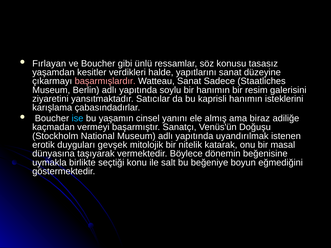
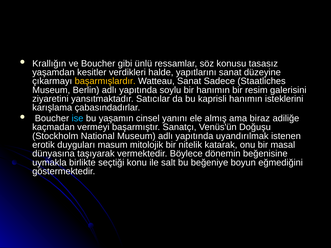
Fırlayan: Fırlayan -> Krallığın (49, 64)
başarmışlardır colour: pink -> yellow (105, 81)
gevşek: gevşek -> masum (113, 145)
